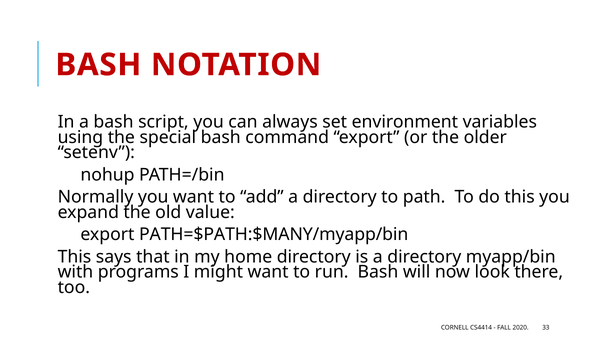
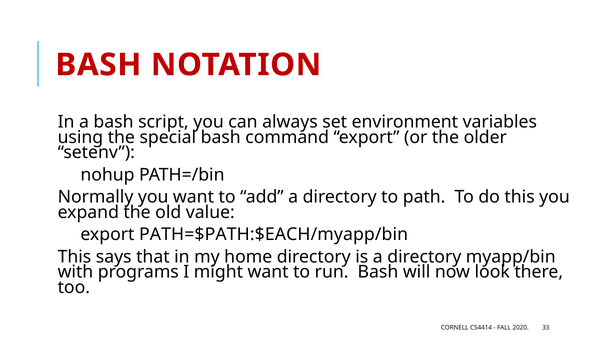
PATH=$PATH:$MANY/myapp/bin: PATH=$PATH:$MANY/myapp/bin -> PATH=$PATH:$EACH/myapp/bin (274, 235)
